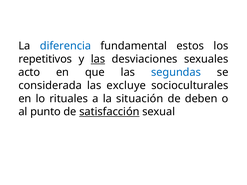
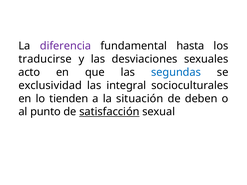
diferencia colour: blue -> purple (65, 46)
estos: estos -> hasta (190, 46)
repetitivos: repetitivos -> traducirse (45, 59)
las underline: present -> none (98, 59)
considerada: considerada -> exclusividad (50, 86)
excluye: excluye -> integral (126, 86)
rituales: rituales -> tienden (69, 99)
